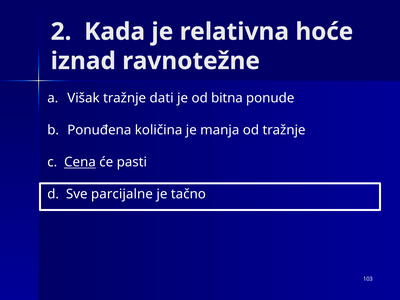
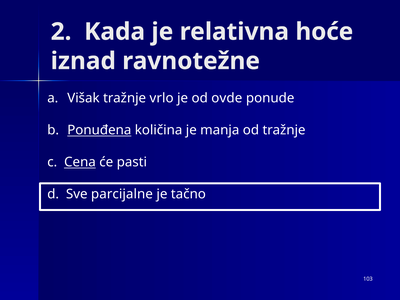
dati: dati -> vrlo (162, 98)
bitna: bitna -> ovde (227, 98)
Ponuđena underline: none -> present (99, 130)
